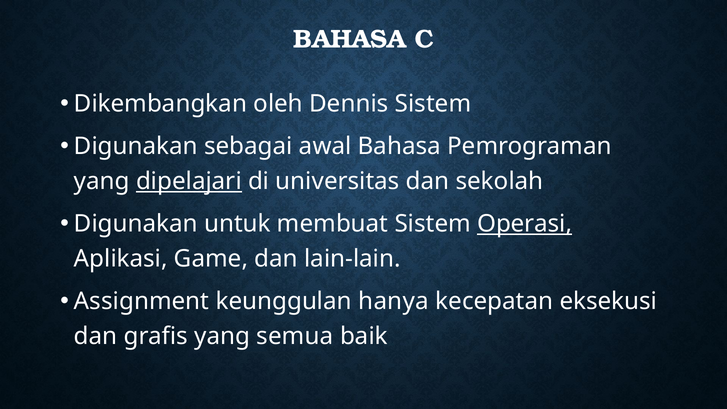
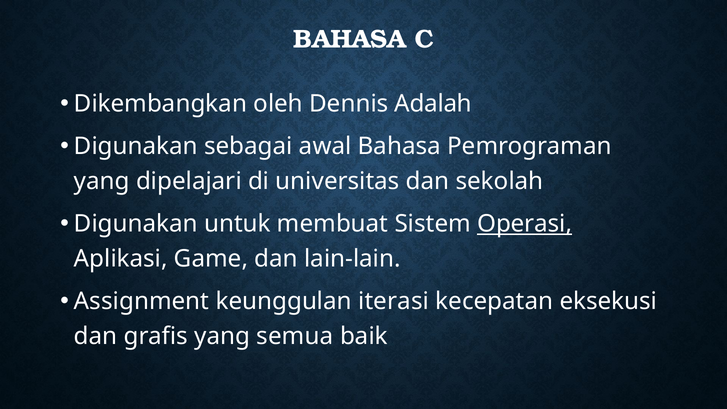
Dennis Sistem: Sistem -> Adalah (433, 104)
dipelajari underline: present -> none (189, 181)
hanya: hanya -> iterasi (394, 301)
